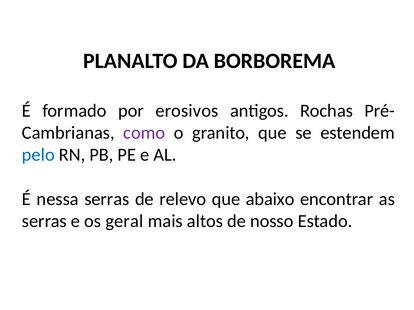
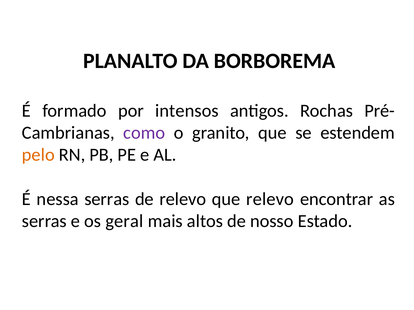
erosivos: erosivos -> intensos (187, 111)
pelo colour: blue -> orange (38, 155)
que abaixo: abaixo -> relevo (270, 199)
